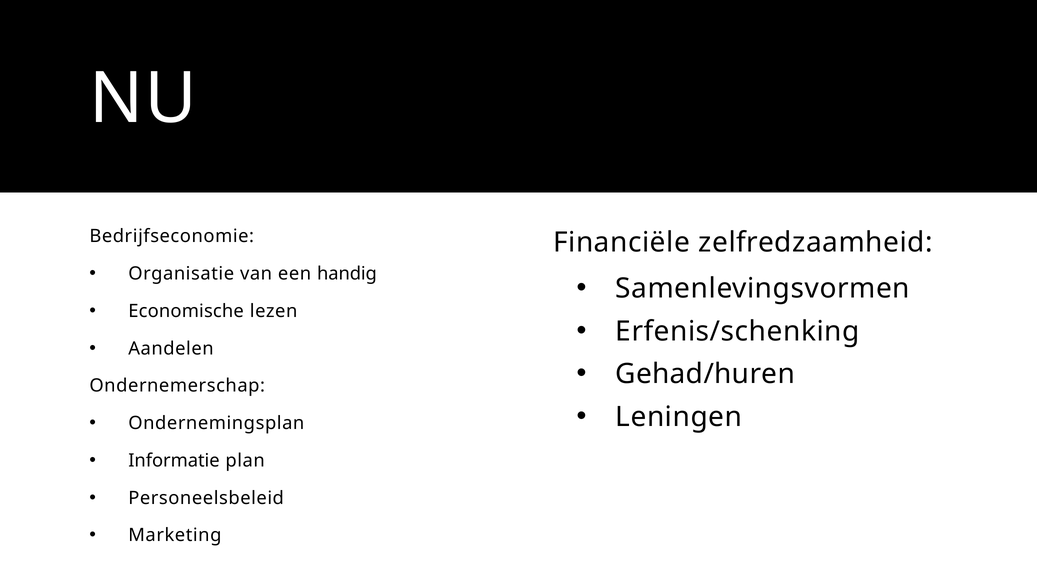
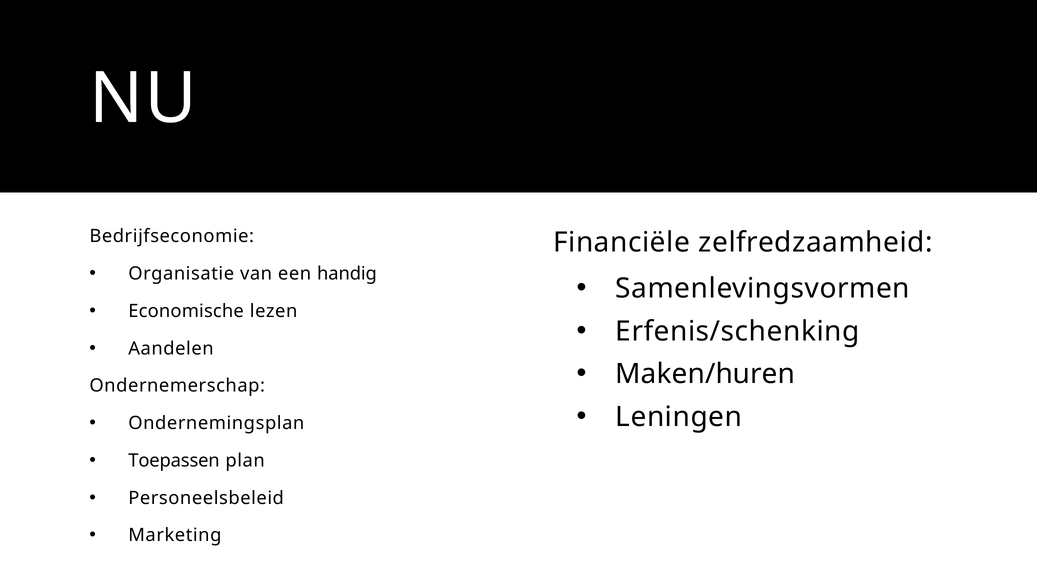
Gehad/huren: Gehad/huren -> Maken/huren (705, 374)
Informatie: Informatie -> Toepassen (174, 461)
